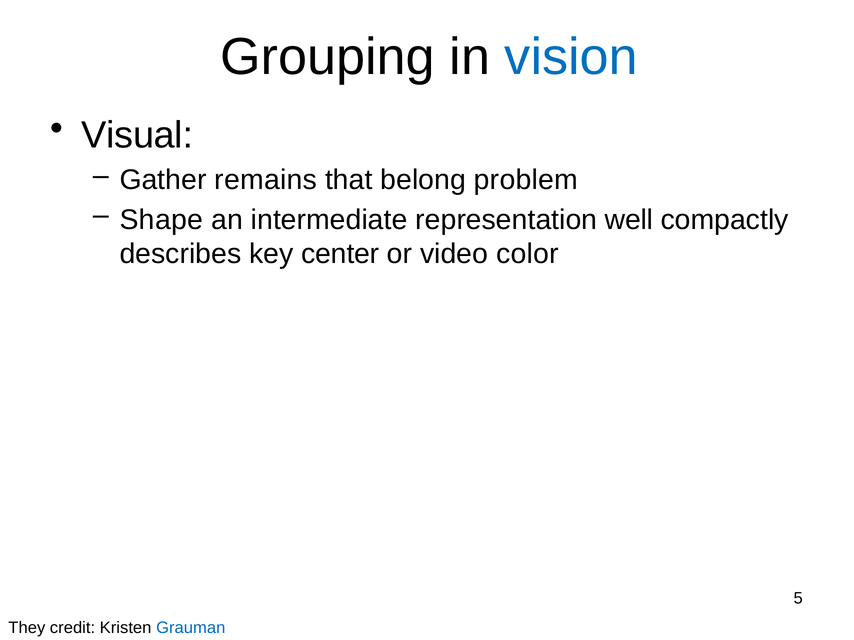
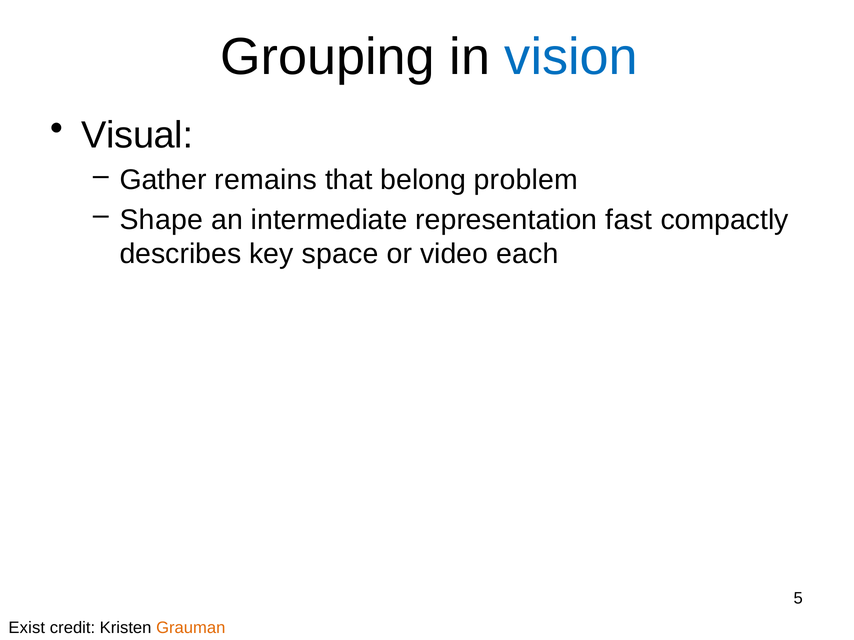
well: well -> fast (629, 220)
center: center -> space (340, 254)
color: color -> each (528, 254)
They: They -> Exist (27, 628)
Grauman colour: blue -> orange (191, 628)
